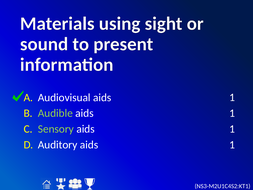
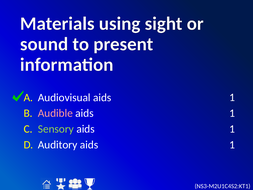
Audible colour: light green -> pink (55, 113)
